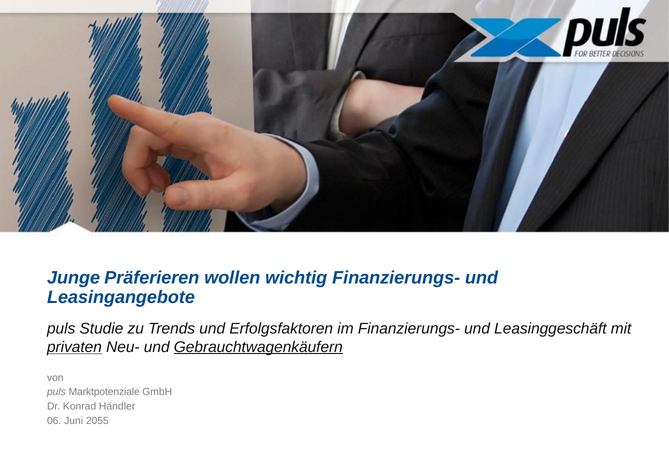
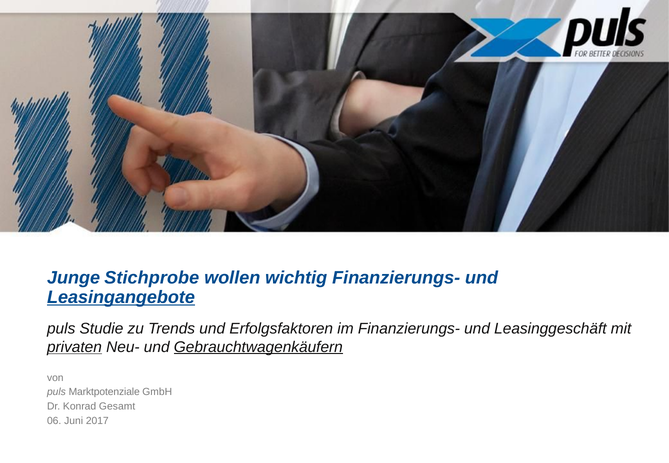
Präferieren: Präferieren -> Stichprobe (152, 278)
Leasingangebote underline: none -> present (121, 297)
Händler: Händler -> Gesamt (117, 407)
2055: 2055 -> 2017 (97, 421)
